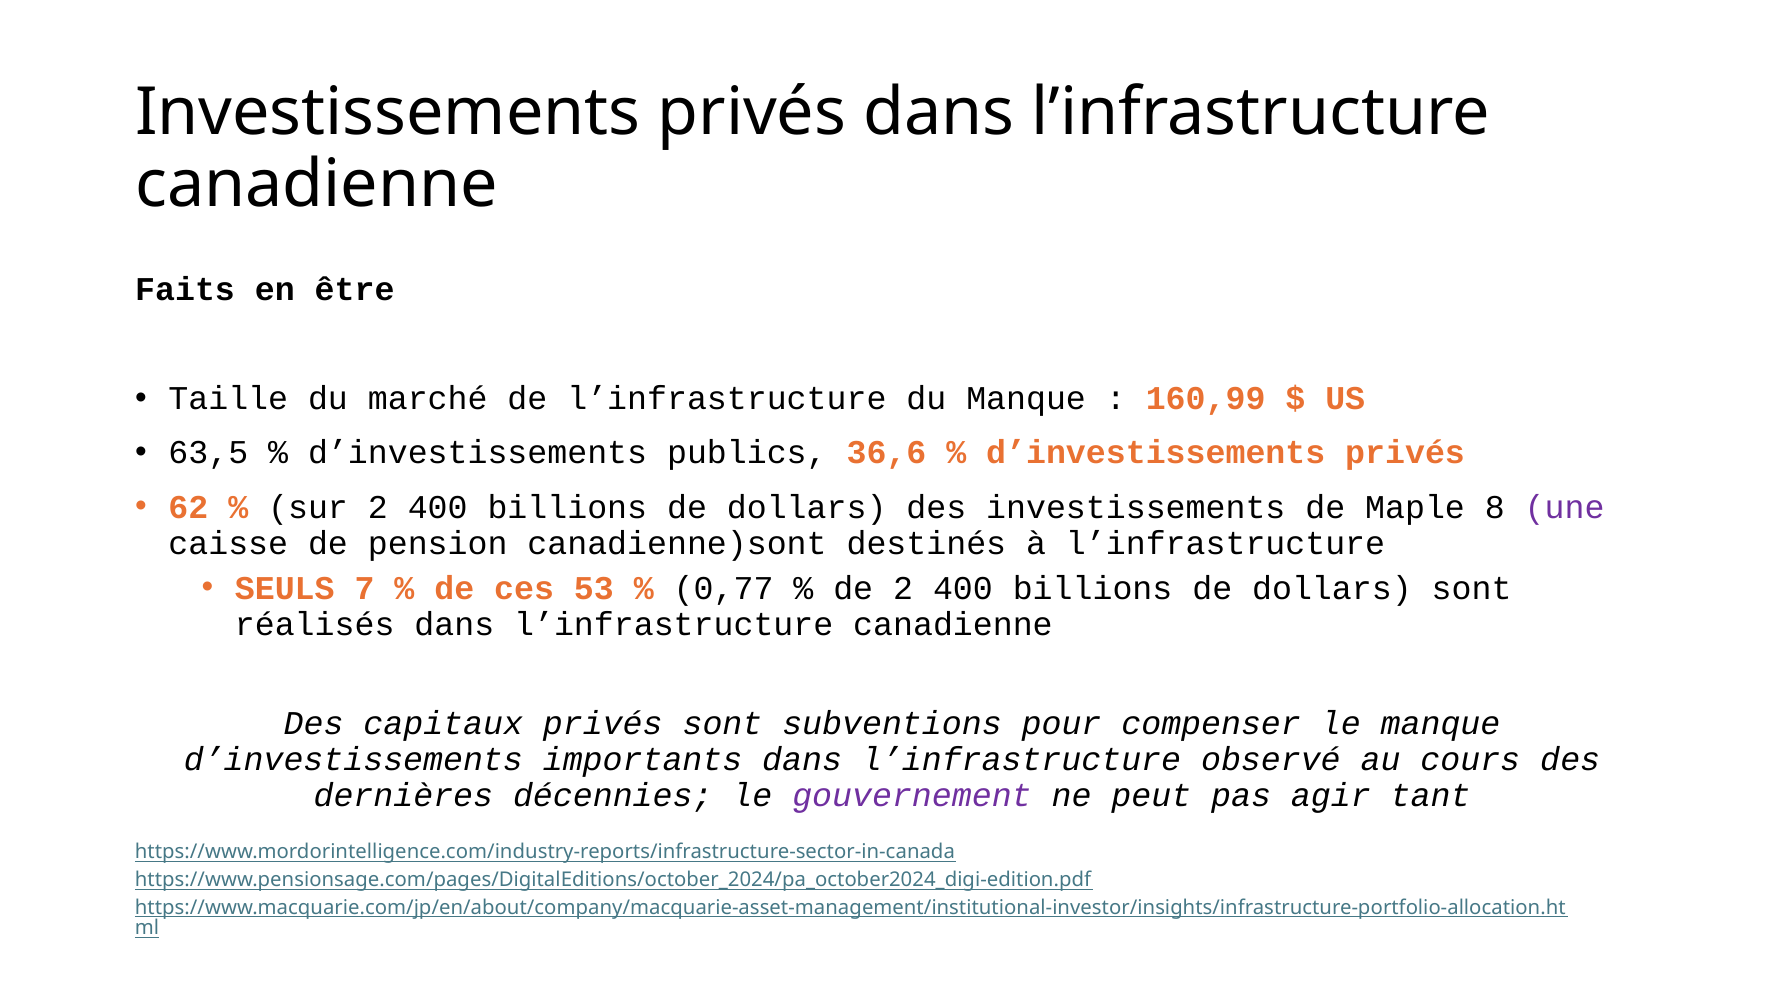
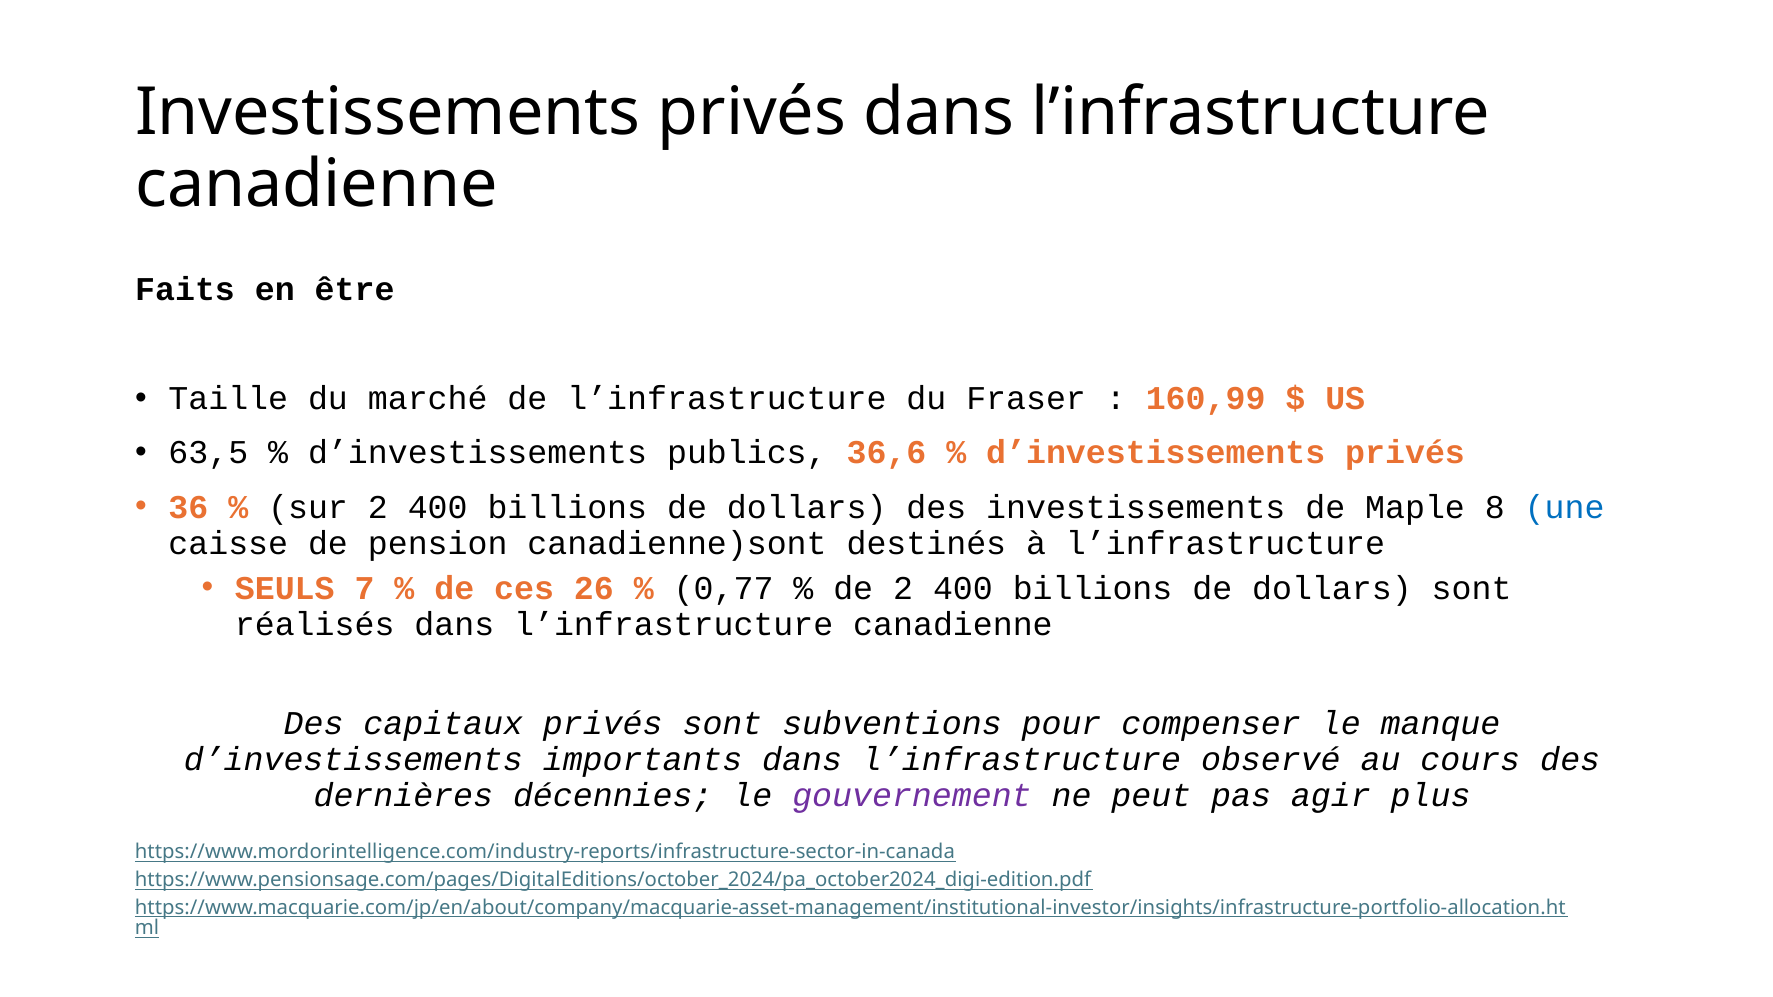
du Manque: Manque -> Fraser (1026, 399)
62: 62 -> 36 (188, 507)
une colour: purple -> blue (1565, 507)
53: 53 -> 26 (594, 588)
tant: tant -> plus (1431, 796)
